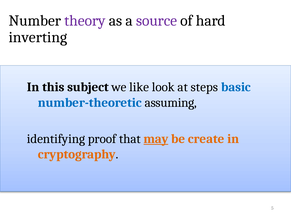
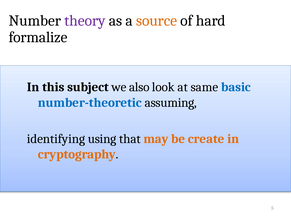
source colour: purple -> orange (157, 21)
inverting: inverting -> formalize (38, 37)
like: like -> also (139, 87)
steps: steps -> same (204, 87)
proof: proof -> using (102, 139)
may underline: present -> none (156, 139)
